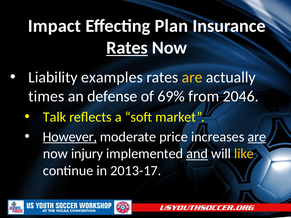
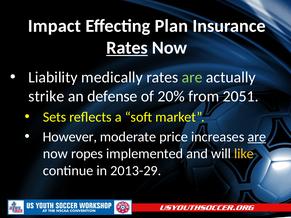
examples: examples -> medically (112, 77)
are colour: yellow -> light green (192, 77)
times: times -> strike (46, 96)
69%: 69% -> 20% (171, 96)
2046: 2046 -> 2051 (241, 96)
Talk: Talk -> Sets (55, 117)
However underline: present -> none (70, 137)
injury: injury -> ropes (87, 154)
and underline: present -> none (197, 154)
2013-17: 2013-17 -> 2013-29 (136, 171)
